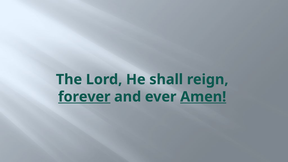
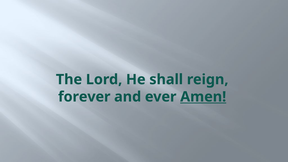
forever underline: present -> none (84, 97)
